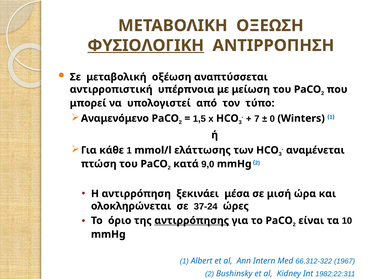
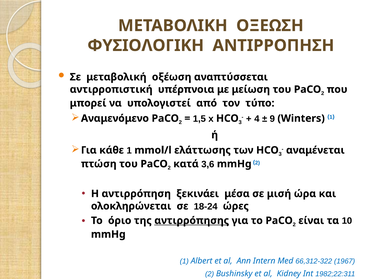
ΦΥΣΙΟΛΟΓΙΚΗ underline: present -> none (146, 45)
7: 7 -> 4 (257, 119)
0: 0 -> 9 (272, 119)
9,0: 9,0 -> 3,6 (208, 164)
37-24: 37-24 -> 18-24 (206, 206)
